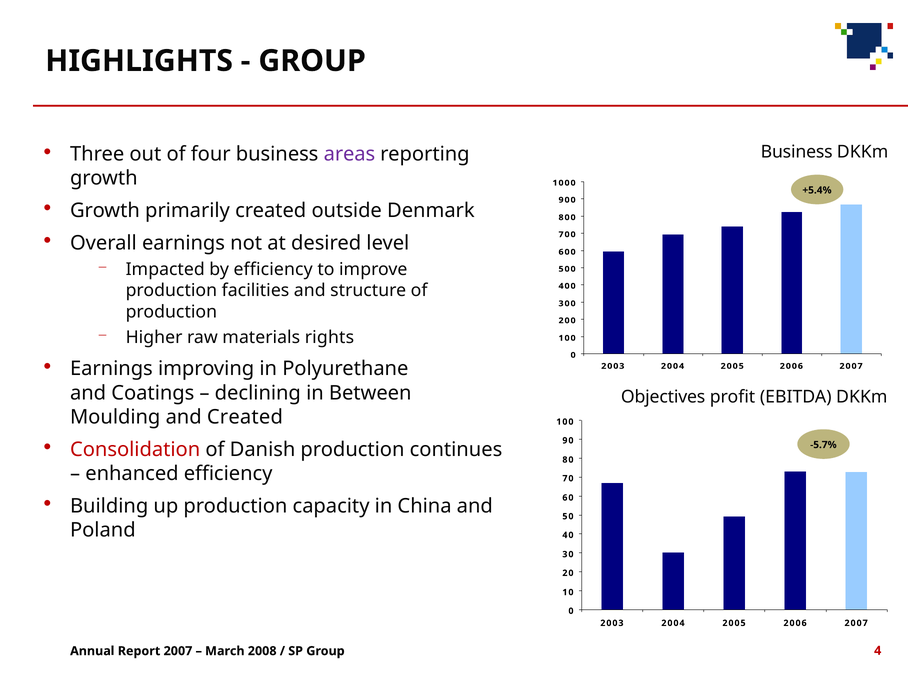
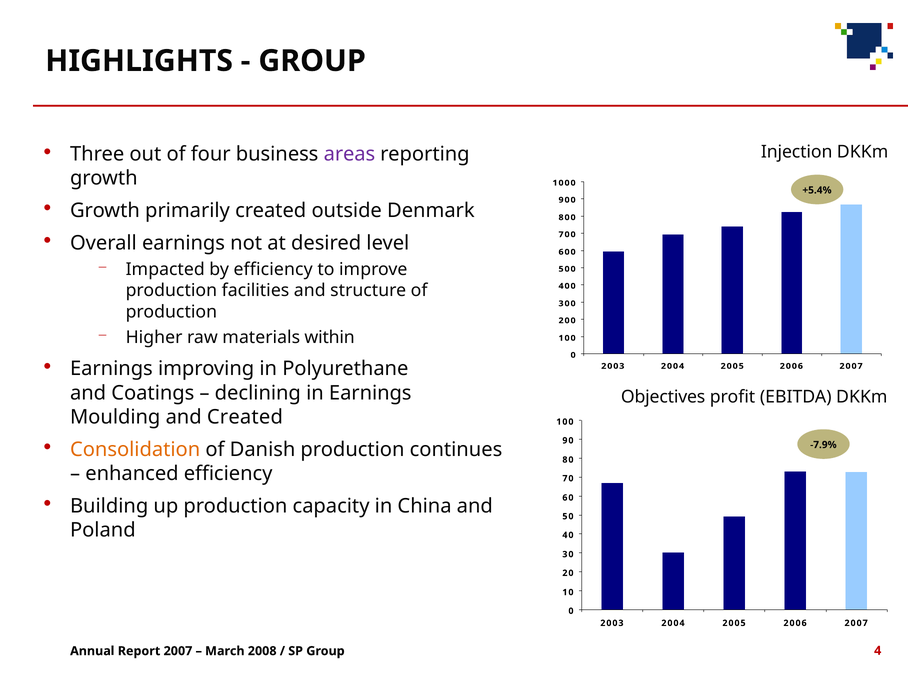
Business: Business -> Injection (797, 152)
rights: rights -> within (330, 337)
in Between: Between -> Earnings (370, 393)
-5.7%: -5.7% -> -7.9% (823, 445)
Consolidation colour: red -> orange (135, 449)
